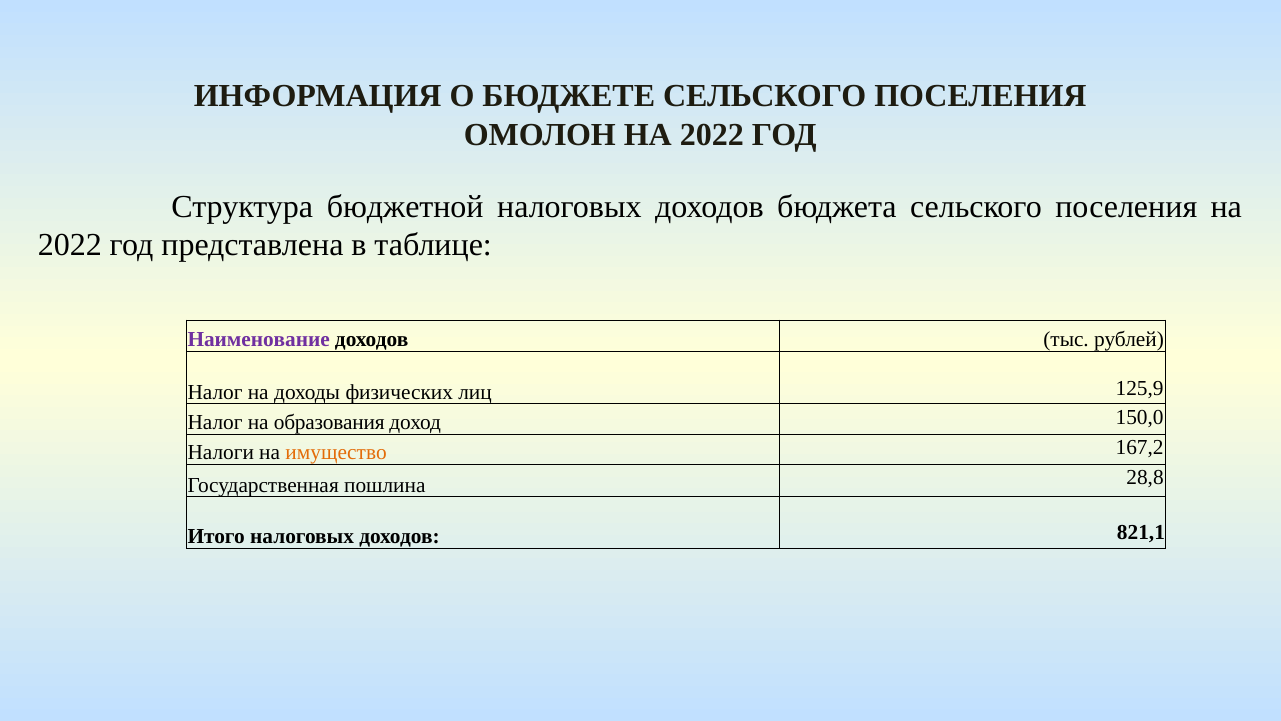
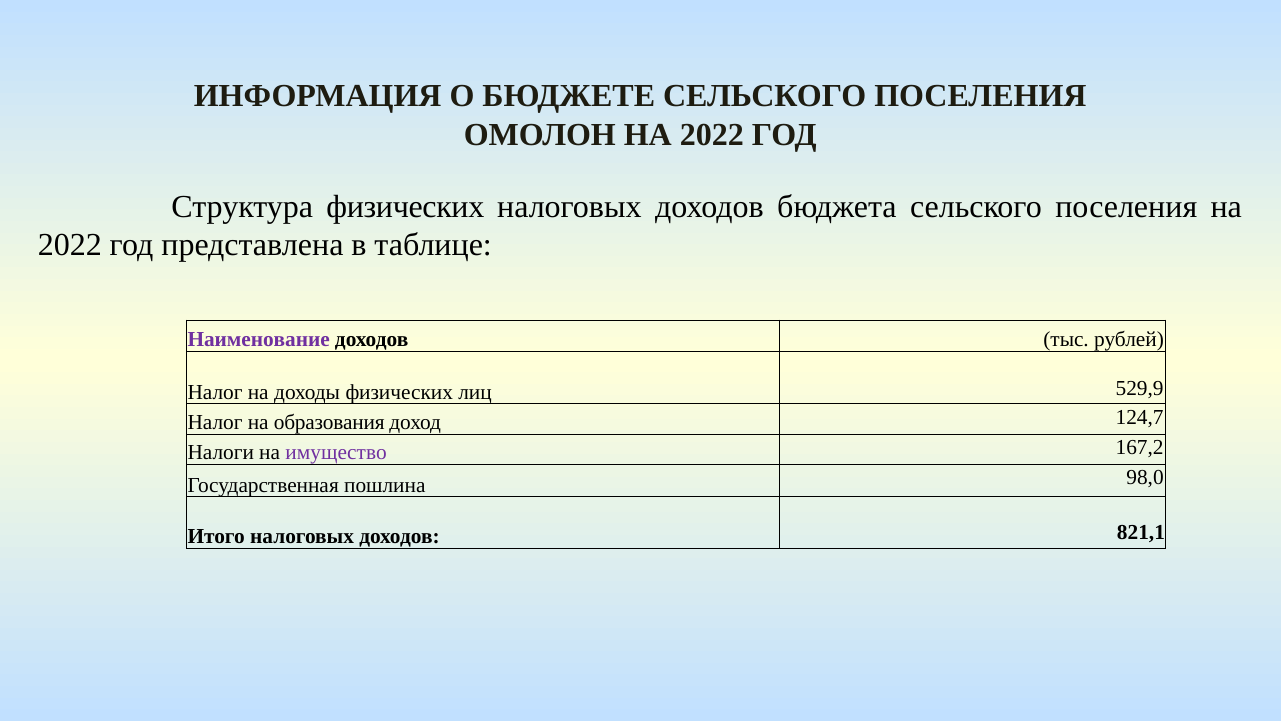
Структура бюджетной: бюджетной -> физических (405, 206)
125,9: 125,9 -> 529,9 (1140, 388)
150,0: 150,0 -> 124,7 (1140, 417)
имущество colour: orange -> purple (336, 452)
28,8: 28,8 -> 98,0 (1145, 477)
